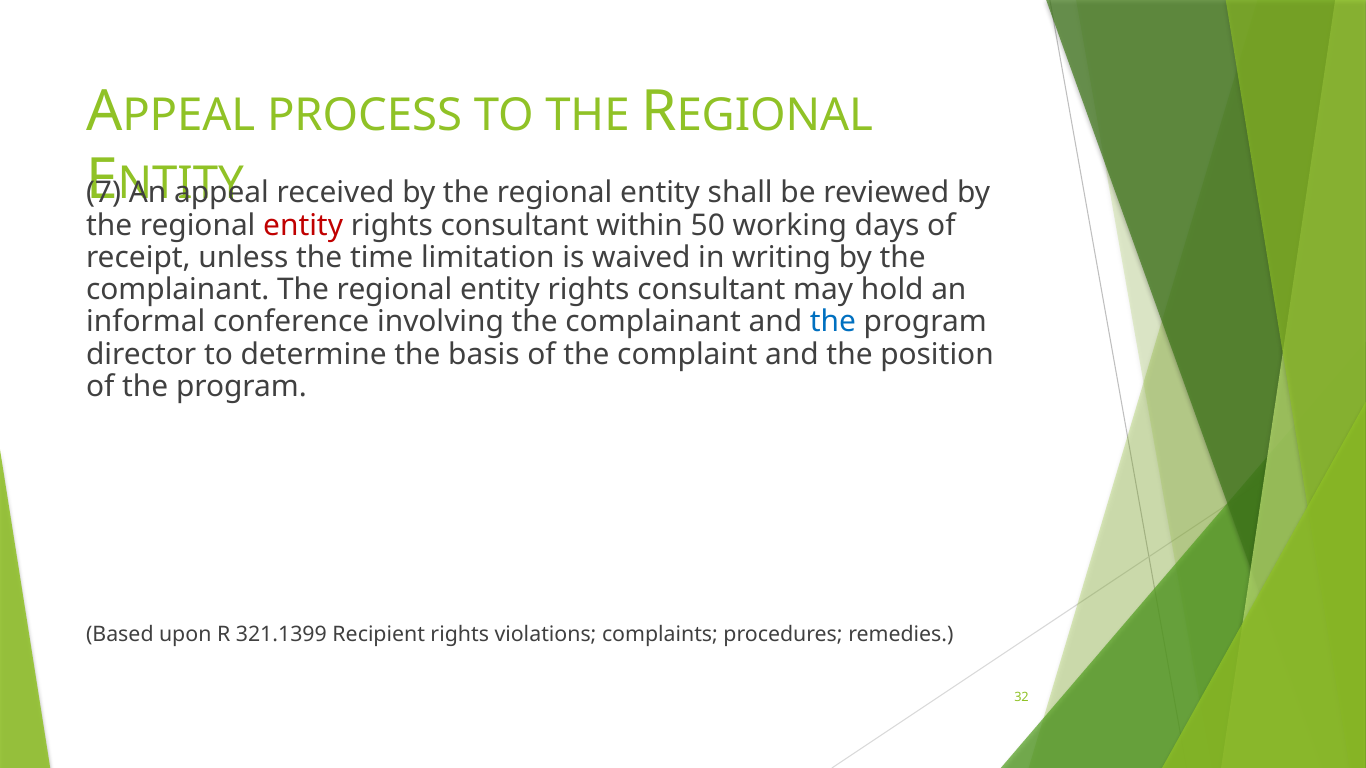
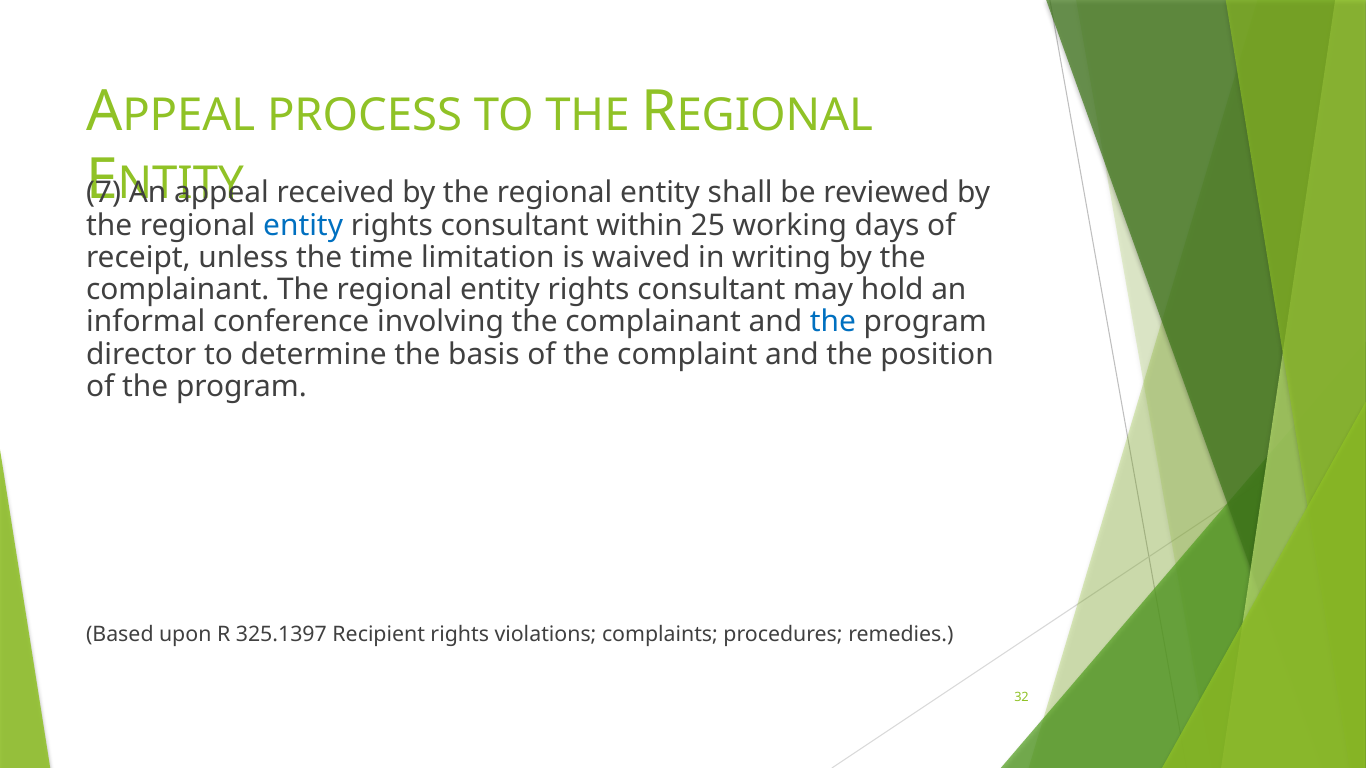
entity colour: red -> blue (303, 225)
50: 50 -> 25 (708, 225)
321.1399: 321.1399 -> 325.1397 (281, 635)
